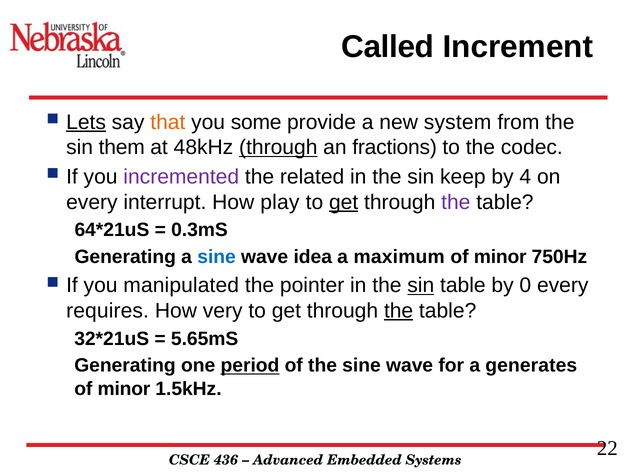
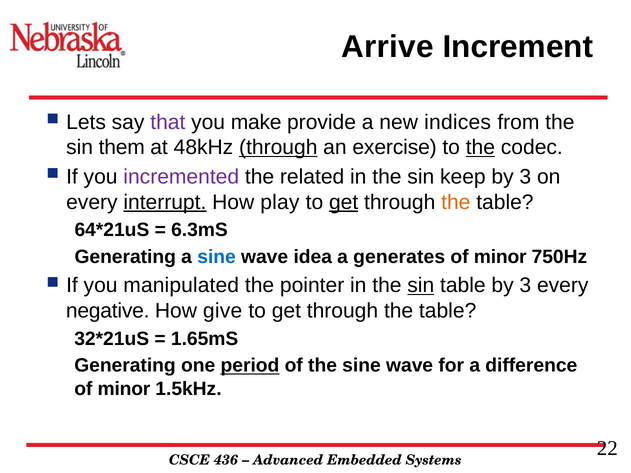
Called: Called -> Arrive (387, 47)
Lets underline: present -> none (86, 122)
that colour: orange -> purple (168, 122)
some: some -> make (256, 122)
system: system -> indices (458, 122)
fractions: fractions -> exercise (395, 148)
the underline: none -> present (480, 148)
4: 4 -> 3 (525, 177)
interrupt underline: none -> present (165, 202)
the colour: purple -> orange (456, 202)
0.3mS: 0.3mS -> 6.3mS (199, 230)
maximum: maximum -> generates (399, 257)
table by 0: 0 -> 3 (525, 286)
requires: requires -> negative (108, 311)
very: very -> give (223, 311)
the underline: present -> none (399, 311)
5.65mS: 5.65mS -> 1.65mS (205, 339)
generates: generates -> difference (531, 366)
